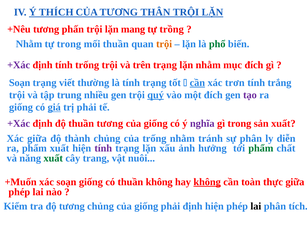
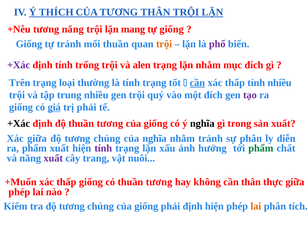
tương phấn: phấn -> năng (73, 29)
tự trồng: trồng -> giống (172, 29)
Nhằm: Nhằm -> Giống (29, 44)
tự trong: trong -> tránh (69, 44)
phổ colour: green -> purple (217, 44)
trên: trên -> alen (142, 65)
Soạn: Soạn -> Trên (20, 82)
viết: viết -> loại (67, 82)
trơn: trơn -> thấp (235, 82)
tính trắng: trắng -> nhiều (280, 82)
quý underline: present -> none (156, 95)
+Xác colour: purple -> black (19, 123)
nghĩa colour: purple -> black (202, 123)
thành: thành -> tương (77, 138)
của trống: trống -> nghĩa (155, 138)
xuất colour: green -> purple (53, 158)
+Muốn xác soạn: soạn -> thấp (66, 181)
có thuần không: không -> tương (159, 181)
không underline: present -> none (207, 181)
cần toàn: toàn -> thân (251, 181)
lai colour: black -> orange (256, 206)
